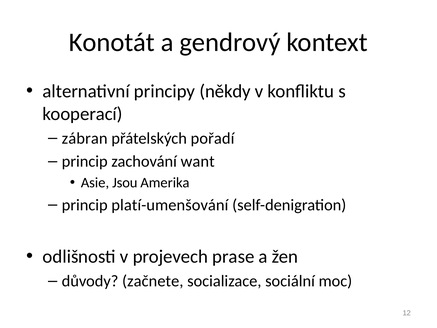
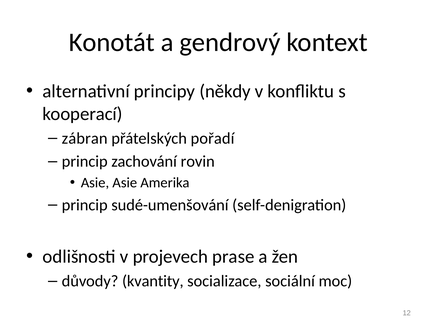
want: want -> rovin (198, 161)
Asie Jsou: Jsou -> Asie (125, 183)
platí-umenšování: platí-umenšování -> sudé-umenšování (170, 205)
začnete: začnete -> kvantity (153, 281)
